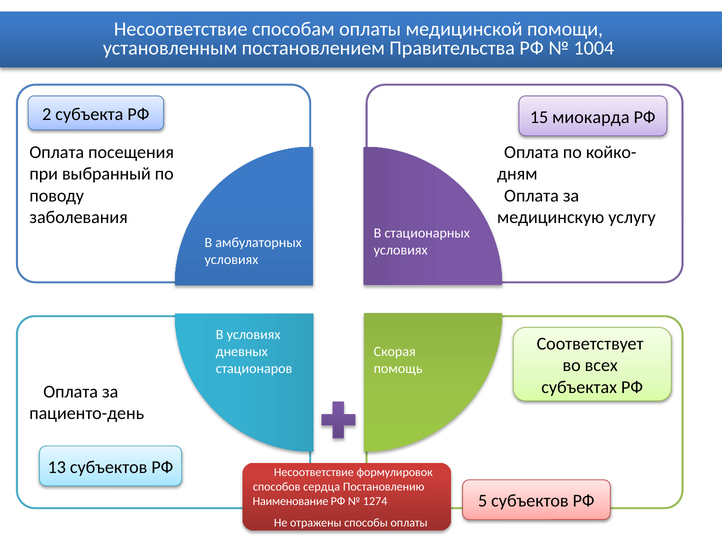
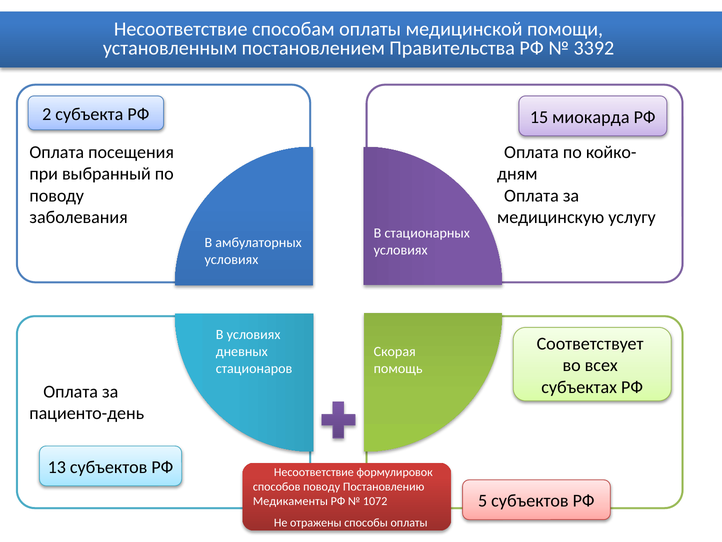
1004: 1004 -> 3392 (594, 48)
способов сердца: сердца -> поводу (322, 486)
Наименование: Наименование -> Медикаменты (290, 501)
1274: 1274 -> 1072 (375, 501)
